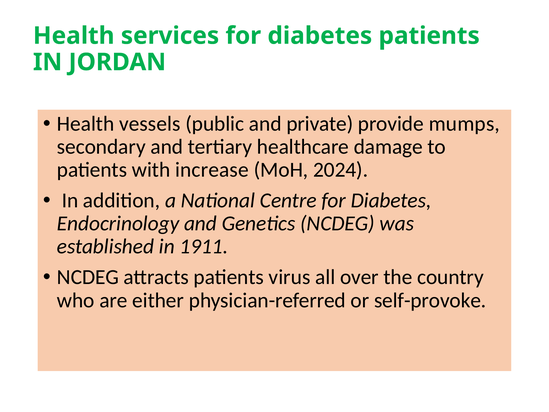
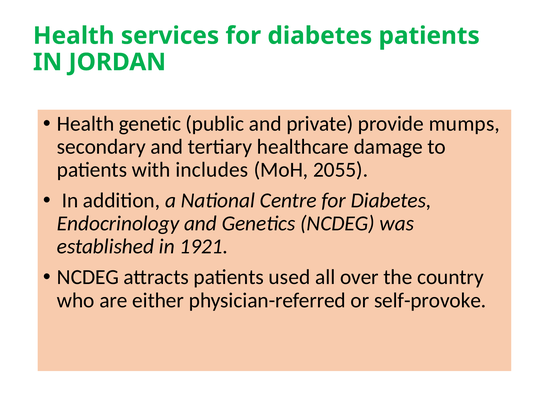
vessels: vessels -> genetic (150, 124)
increase: increase -> includes (212, 170)
2024: 2024 -> 2055 (341, 170)
1911: 1911 -> 1921 (204, 246)
virus: virus -> used (290, 277)
